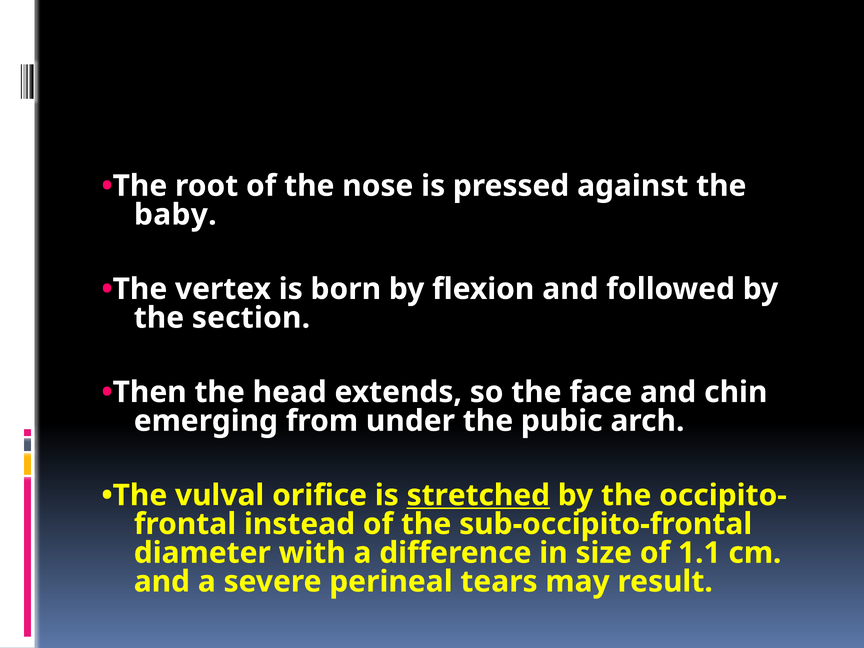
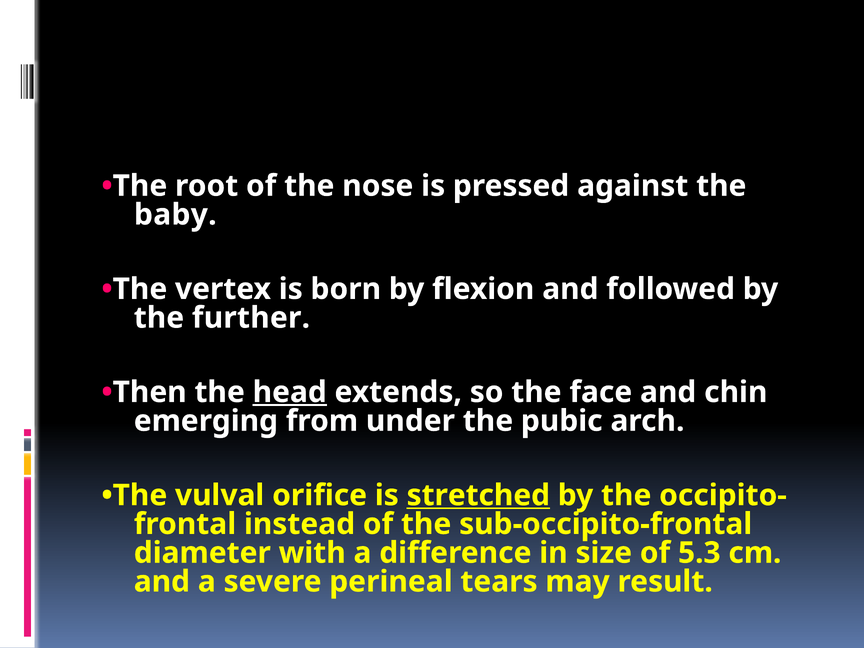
section: section -> further (251, 318)
head underline: none -> present (290, 392)
1.1: 1.1 -> 5.3 (699, 553)
